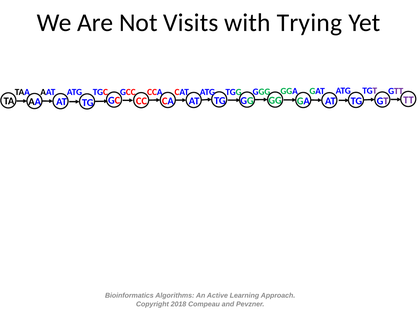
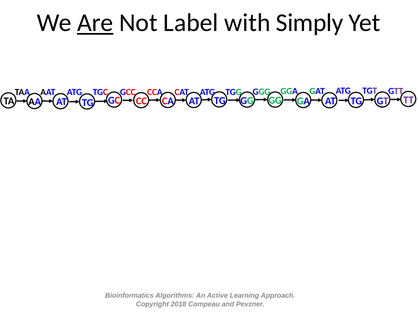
Are underline: none -> present (95, 23)
Visits: Visits -> Label (191, 23)
Trying: Trying -> Simply (310, 23)
